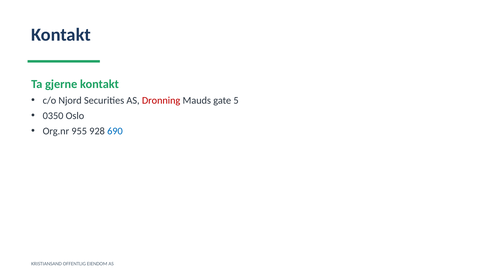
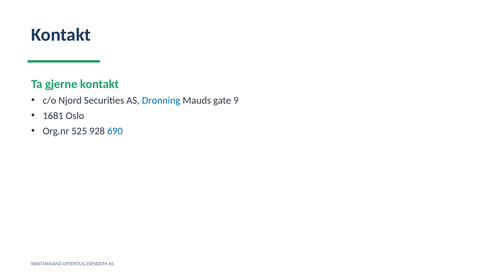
Dronning colour: red -> blue (161, 101)
5: 5 -> 9 (236, 101)
0350: 0350 -> 1681 (53, 116)
955: 955 -> 525 (79, 131)
